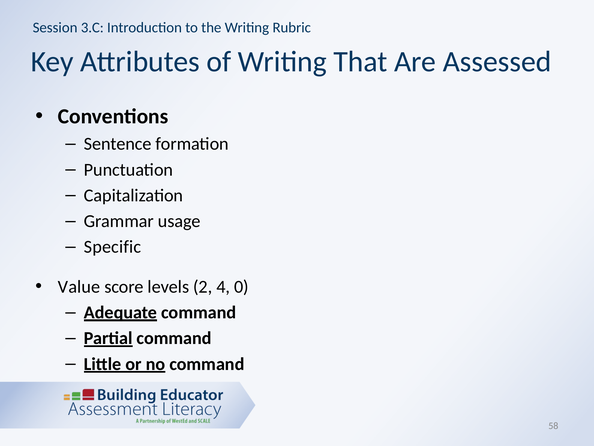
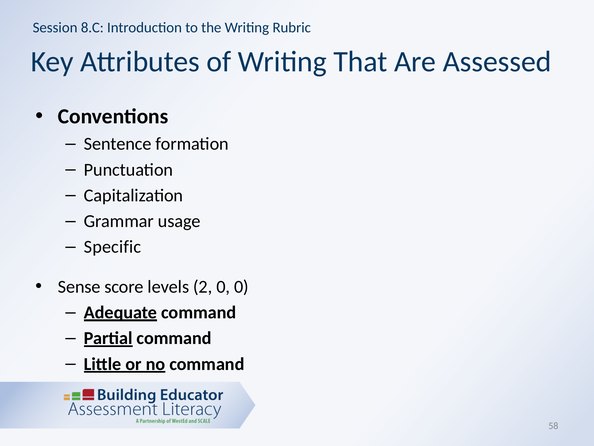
3.C: 3.C -> 8.C (92, 28)
Value: Value -> Sense (79, 286)
2 4: 4 -> 0 (223, 286)
